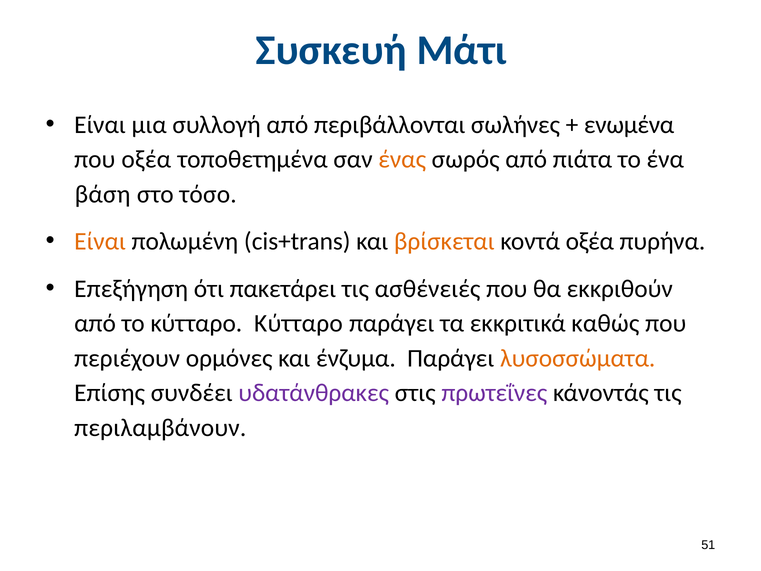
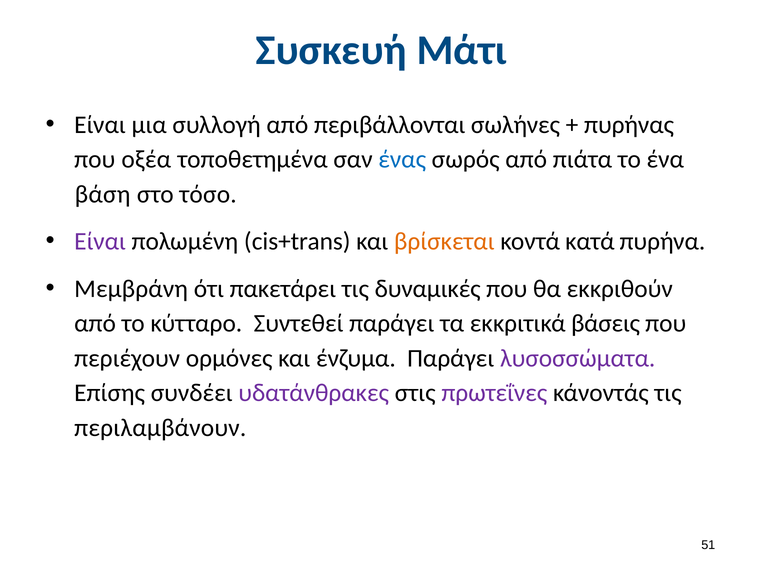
ενωμένα: ενωμένα -> πυρήνας (629, 125)
ένας colour: orange -> blue (402, 159)
Είναι colour: orange -> purple (100, 241)
κοντά οξέα: οξέα -> κατά (590, 241)
Επεξήγηση: Επεξήγηση -> Μεμβράνη (131, 289)
ασθένειές: ασθένειές -> δυναμικές (428, 289)
κύτταρο Κύτταρο: Κύτταρο -> Συντεθεί (299, 323)
καθώς: καθώς -> βάσεις (606, 323)
λυσοσσώματα colour: orange -> purple (578, 358)
